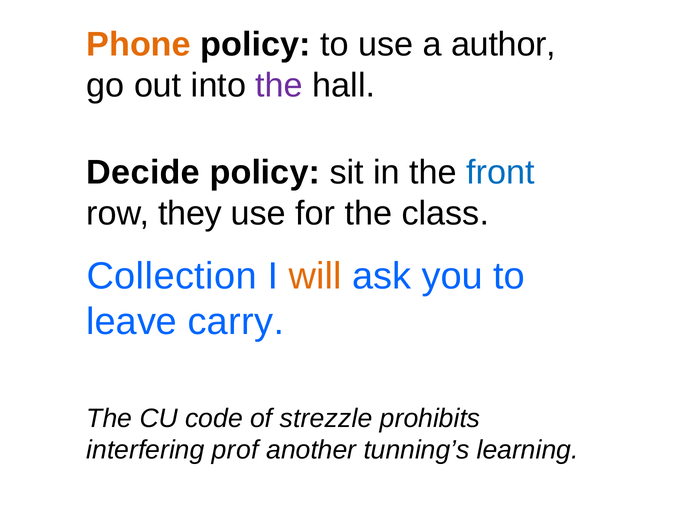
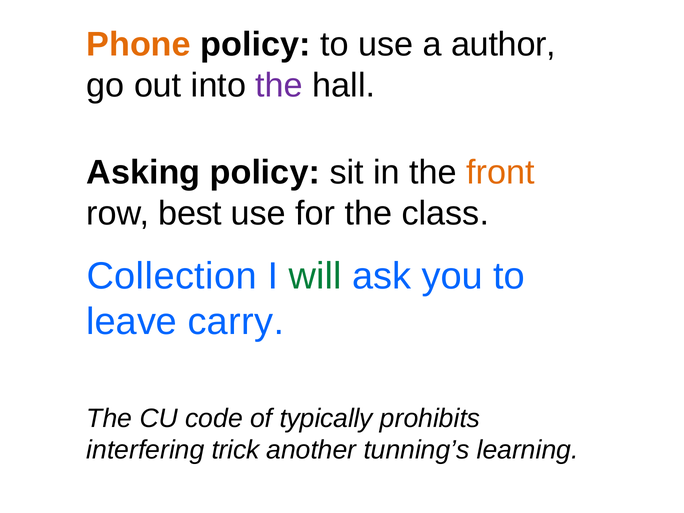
Decide: Decide -> Asking (143, 173)
front colour: blue -> orange (500, 173)
they: they -> best (190, 214)
will colour: orange -> green (315, 276)
strezzle: strezzle -> typically (326, 418)
prof: prof -> trick (236, 450)
